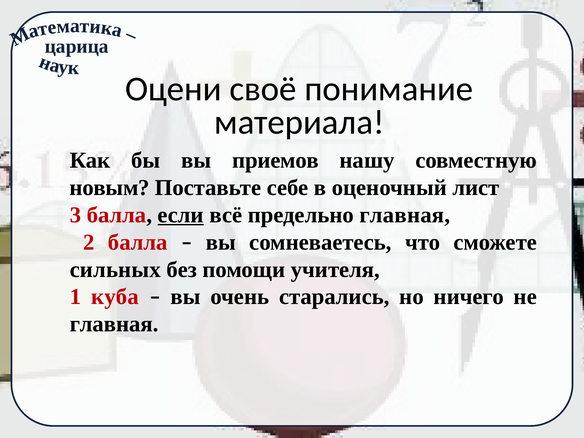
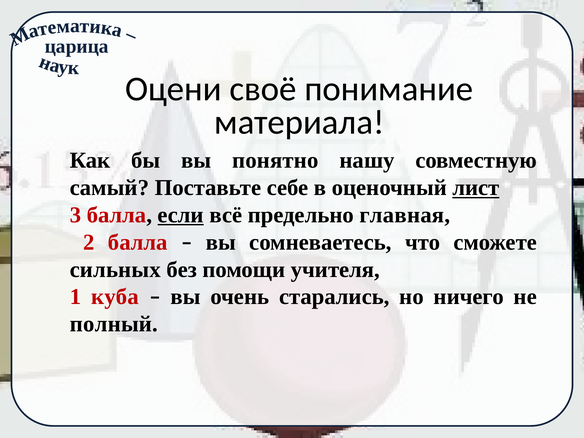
приемов: приемов -> понятно (275, 160)
новым: новым -> самый (109, 188)
лист underline: none -> present (476, 188)
главная: главная -> полный (114, 324)
